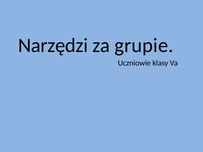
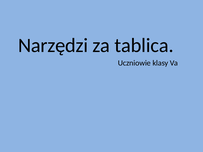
grupie: grupie -> tablica (144, 45)
